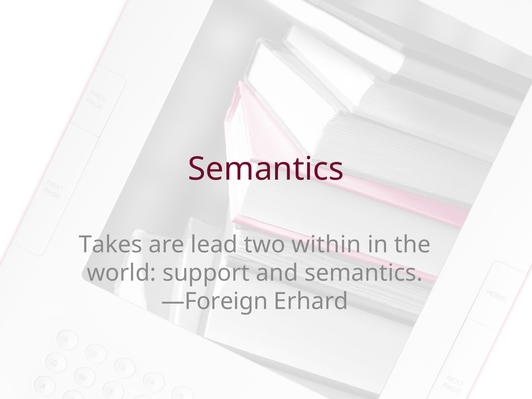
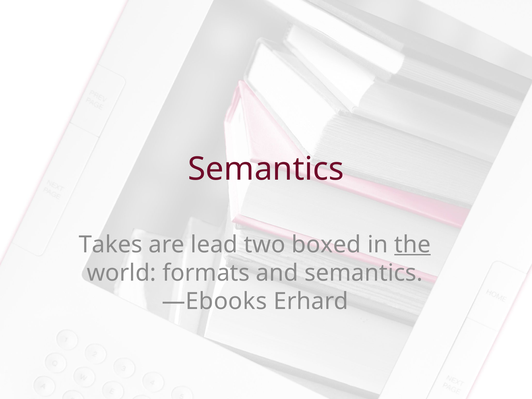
within: within -> boxed (326, 245)
the underline: none -> present (413, 245)
support: support -> formats (206, 273)
―Foreign: ―Foreign -> ―Ebooks (214, 301)
